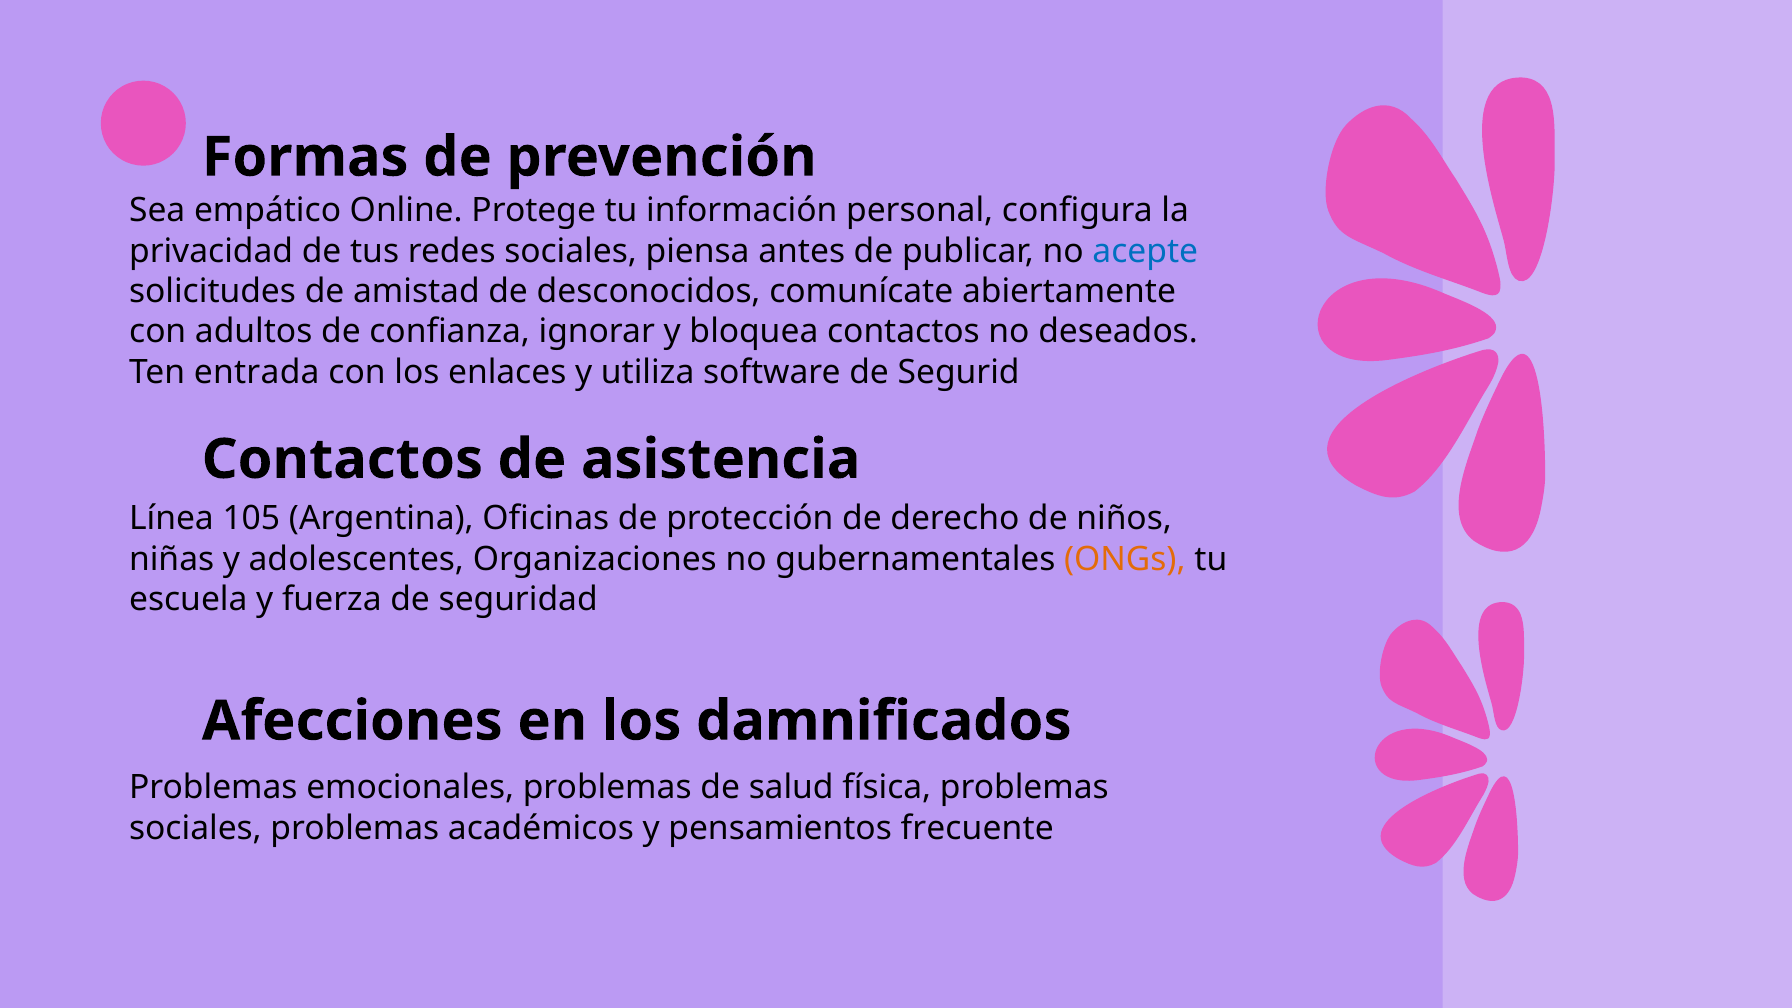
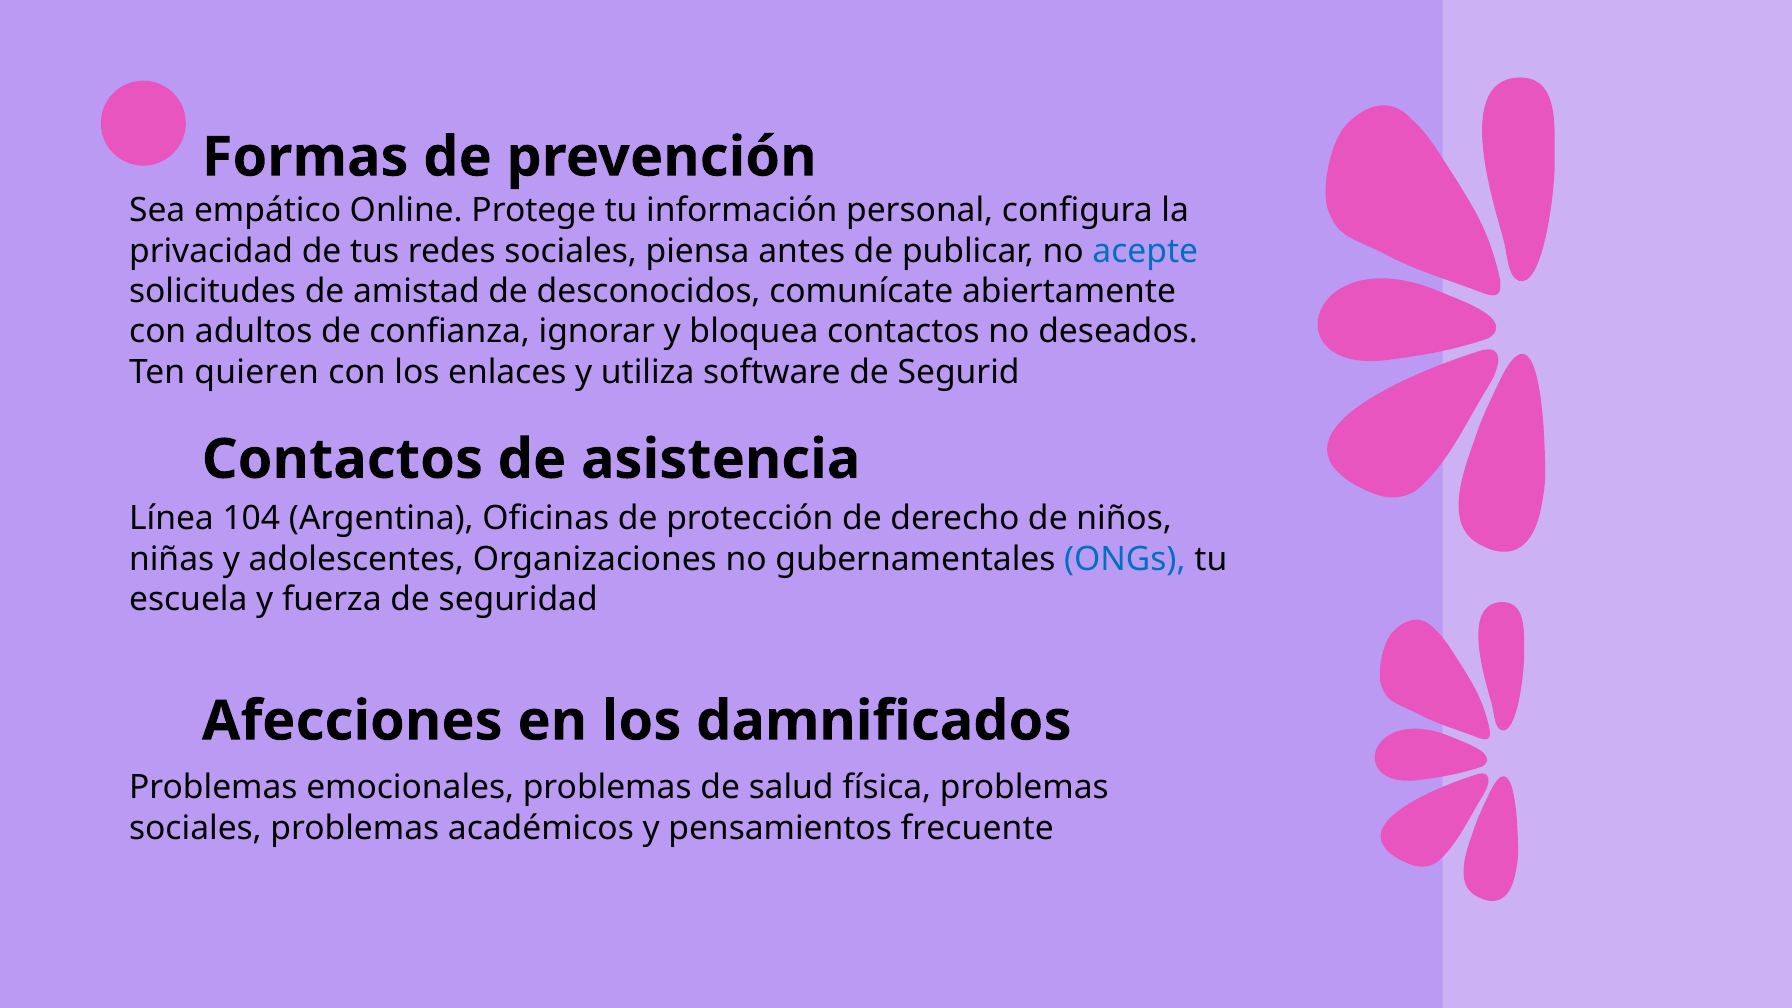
entrada: entrada -> quieren (257, 372)
105: 105 -> 104 (251, 519)
ONGs colour: orange -> blue (1125, 559)
